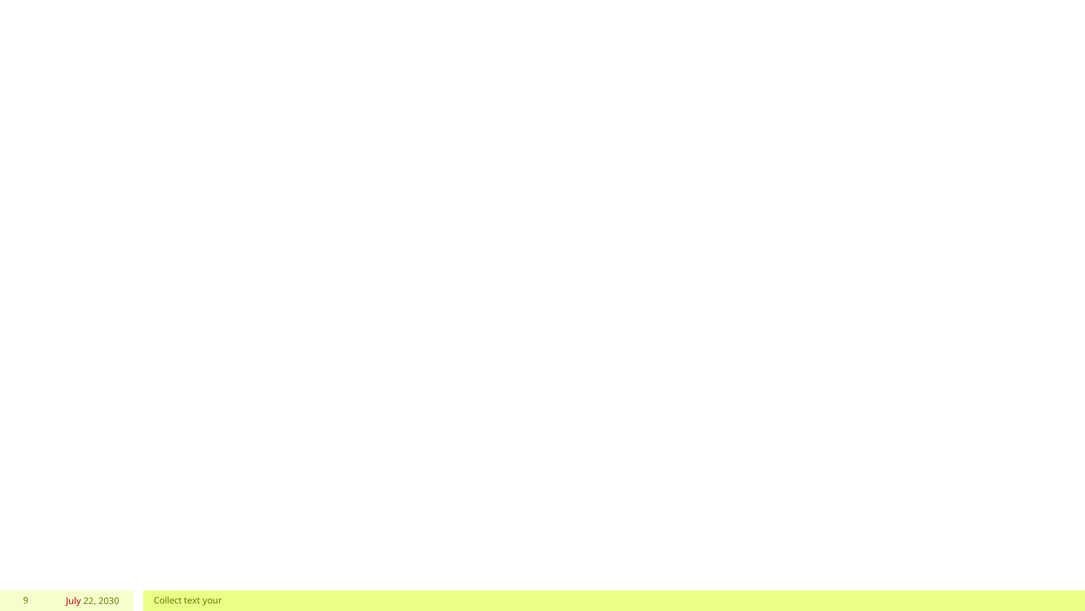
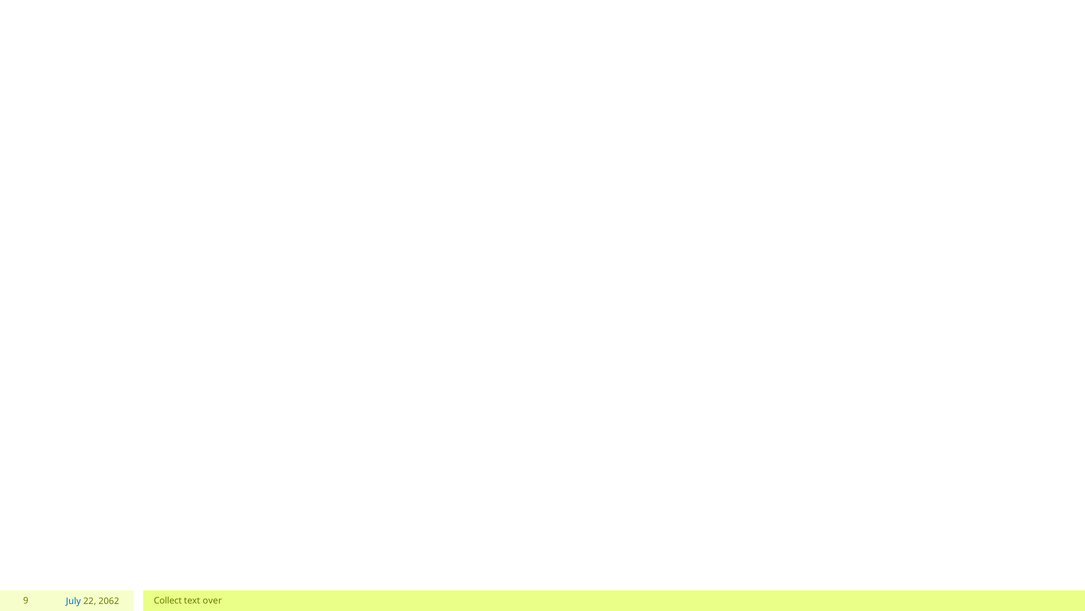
July colour: red -> blue (73, 601)
2030: 2030 -> 2062 (109, 601)
your: your -> over (212, 600)
